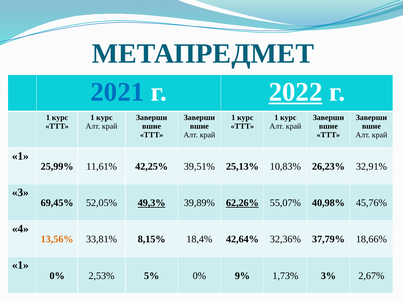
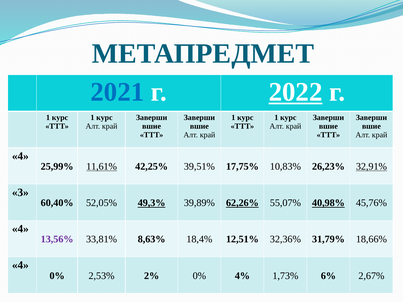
1: 1 -> 4 (20, 156)
11,61% underline: none -> present (102, 167)
25,13%: 25,13% -> 17,75% (242, 167)
32,91% underline: none -> present (371, 167)
69,45%: 69,45% -> 60,40% (57, 203)
40,98% underline: none -> present (328, 203)
13,56% colour: orange -> purple (57, 240)
8,15%: 8,15% -> 8,63% (152, 240)
42,64%: 42,64% -> 12,51% (242, 240)
37,79%: 37,79% -> 31,79% (328, 240)
1: 1 -> 4 (20, 265)
5%: 5% -> 2% (152, 276)
9%: 9% -> 4% (242, 276)
3%: 3% -> 6% (328, 276)
